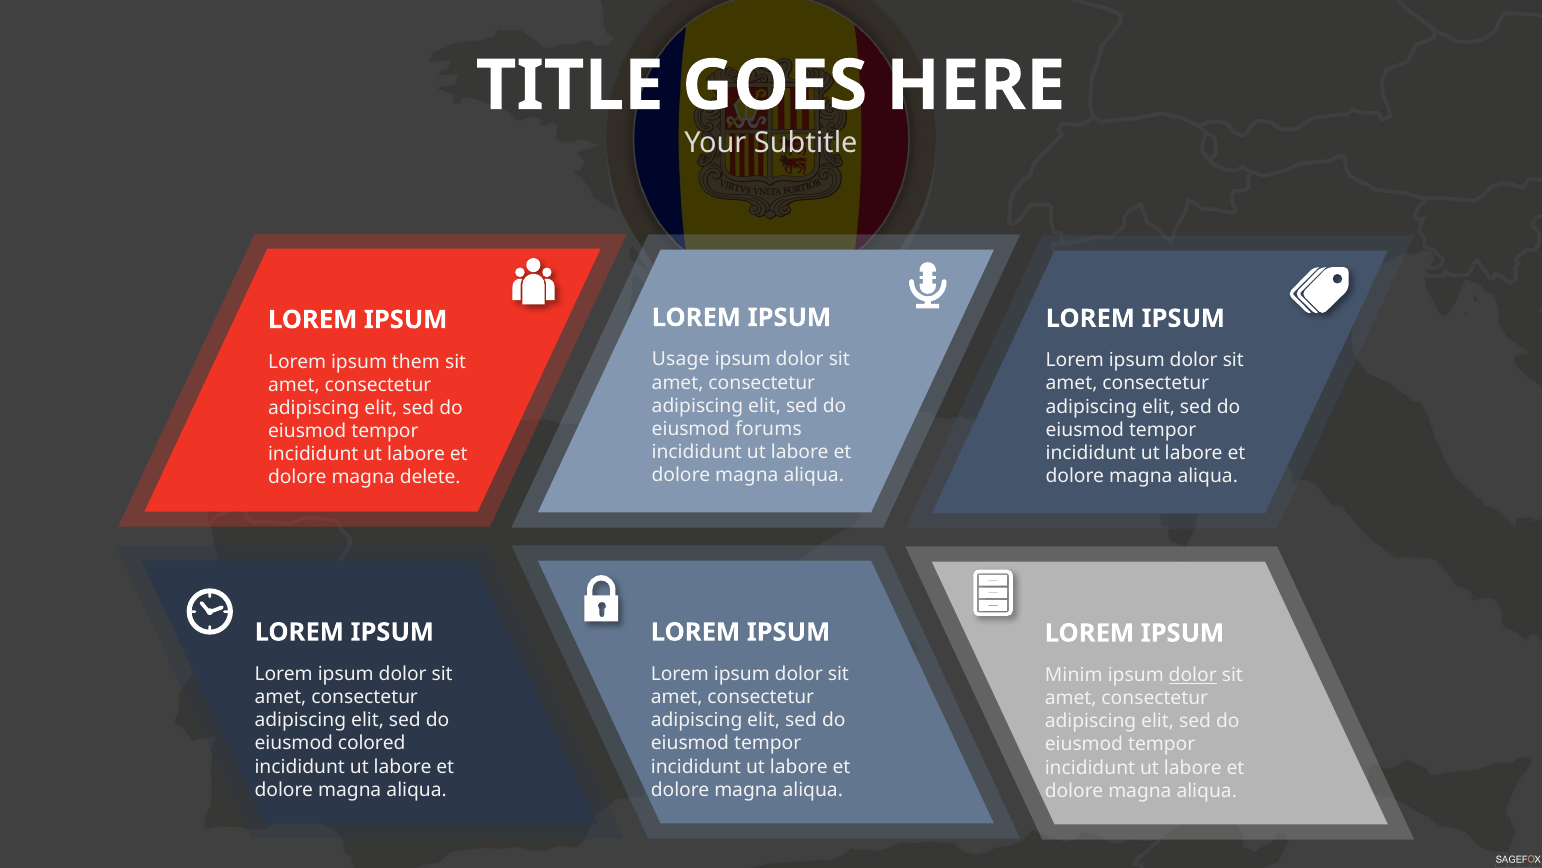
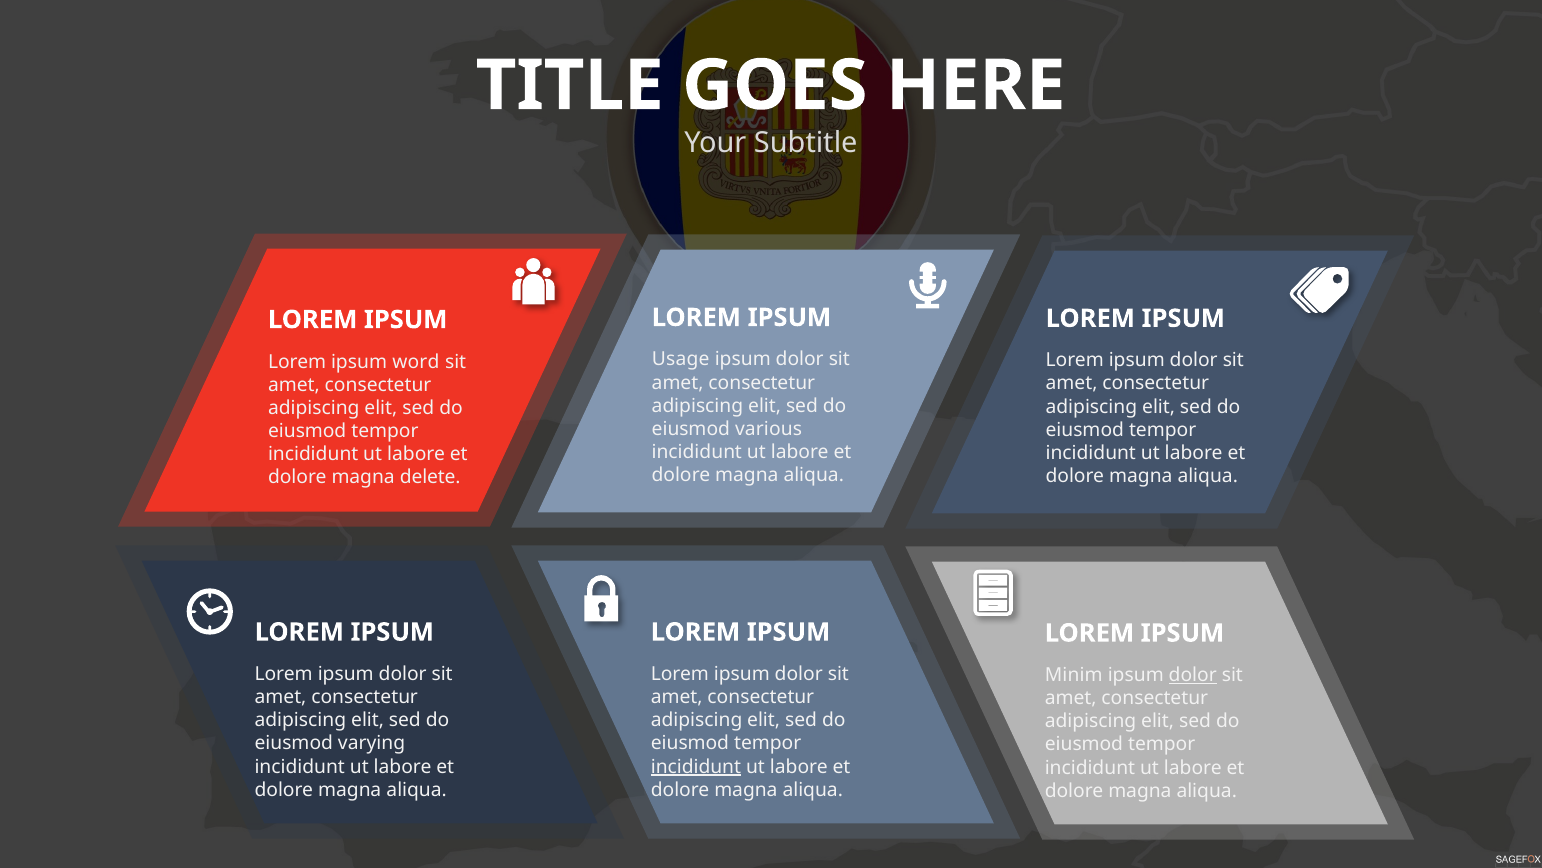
them: them -> word (416, 361)
forums: forums -> various (769, 429)
colored: colored -> varying (372, 743)
incididunt underline: none -> present (696, 766)
